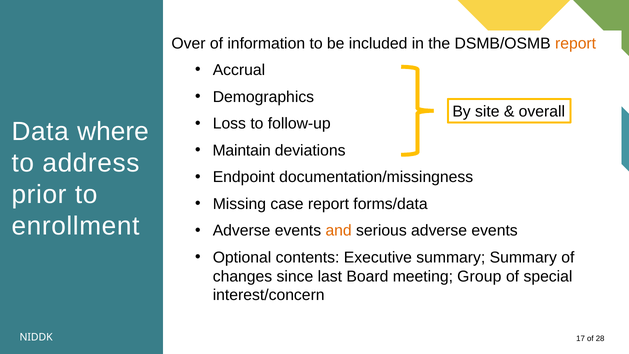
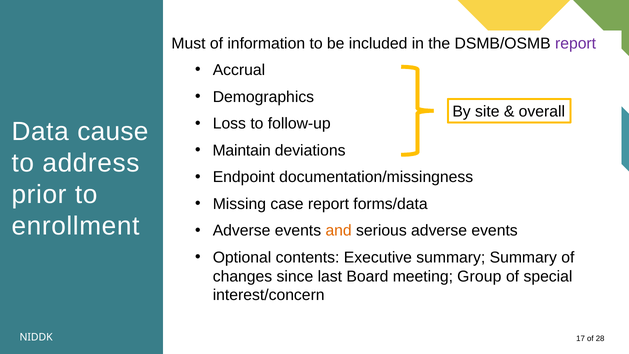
Over: Over -> Must (189, 43)
report colour: orange -> purple (576, 43)
where: where -> cause (113, 132)
